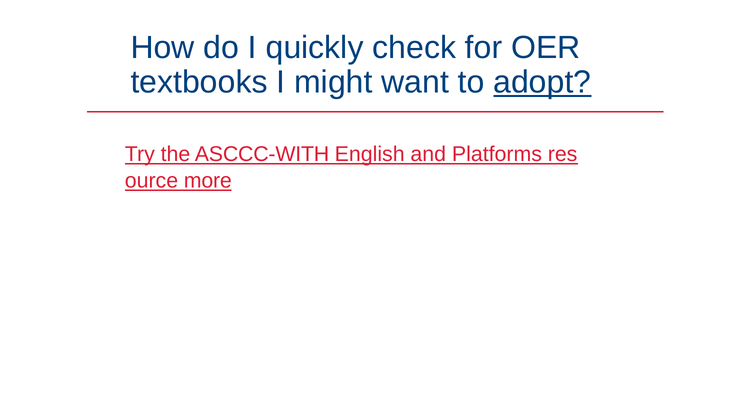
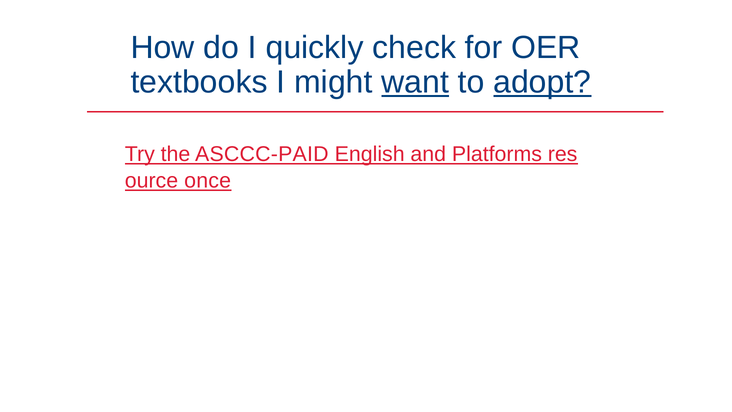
want underline: none -> present (415, 82)
ASCCC-WITH: ASCCC-WITH -> ASCCC-PAID (262, 154)
more: more -> once (208, 181)
